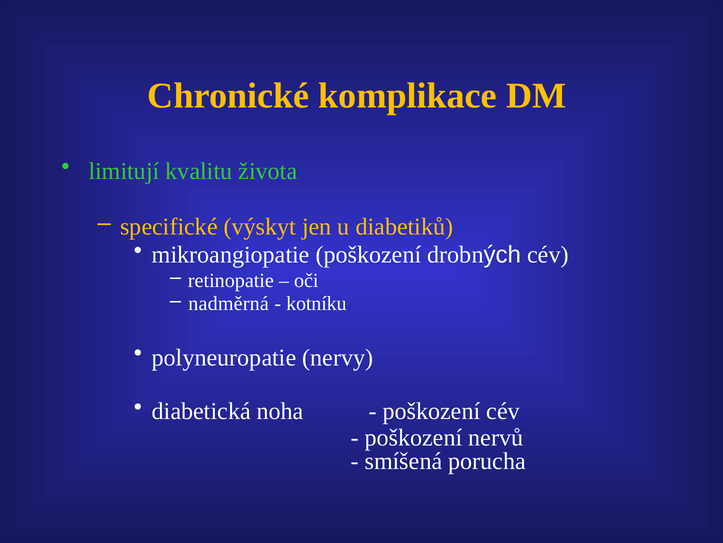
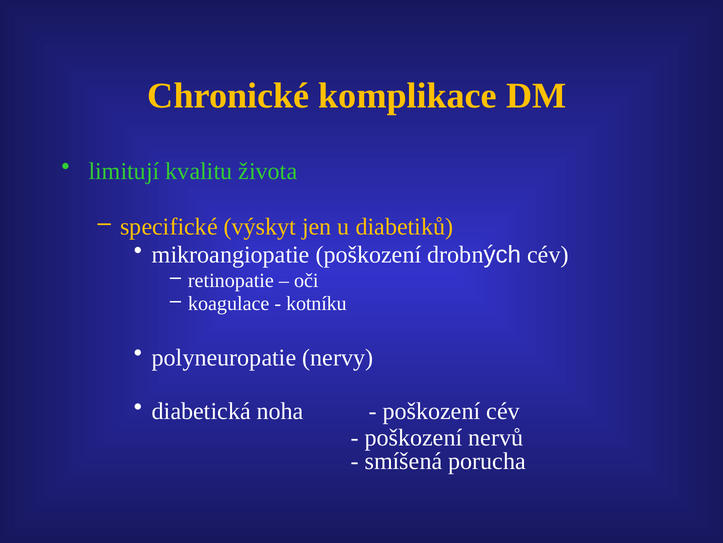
nadměrná: nadměrná -> koagulace (229, 303)
